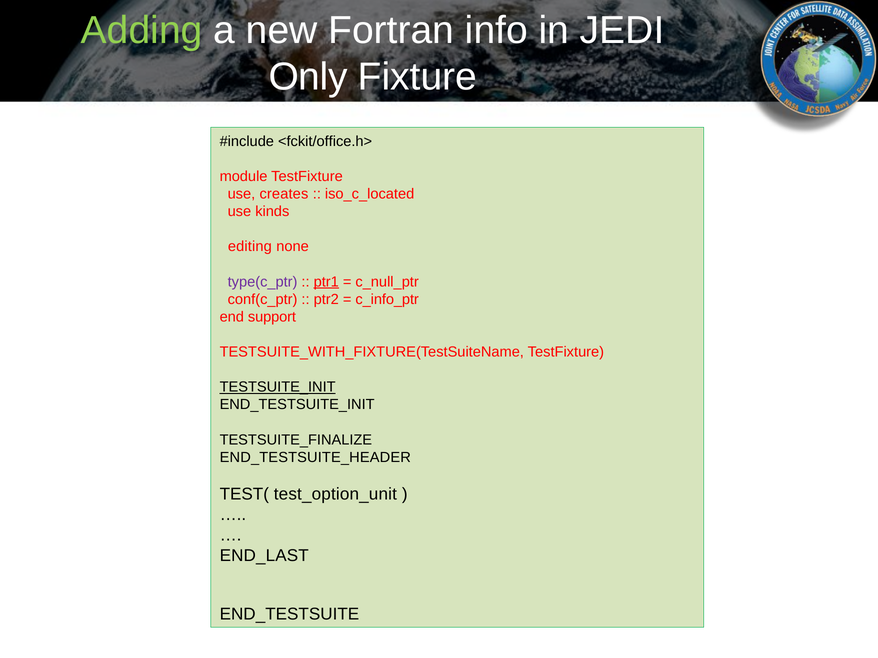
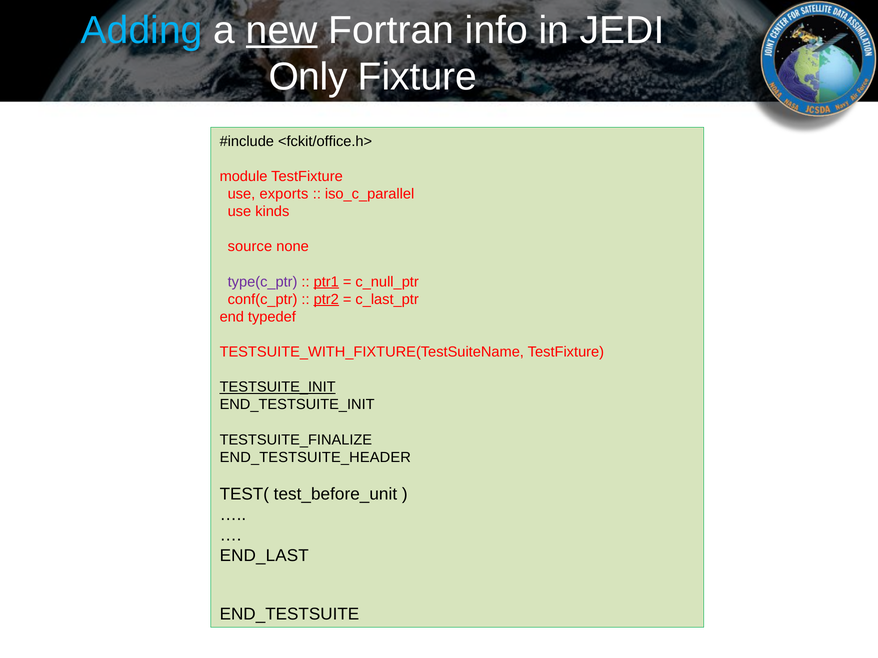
Adding colour: light green -> light blue (142, 30)
new underline: none -> present (282, 30)
creates: creates -> exports (284, 194)
iso_c_located: iso_c_located -> iso_c_parallel (370, 194)
editing: editing -> source (250, 247)
ptr2 underline: none -> present (326, 300)
c_info_ptr: c_info_ptr -> c_last_ptr (387, 300)
support: support -> typedef (272, 317)
test_option_unit: test_option_unit -> test_before_unit (335, 494)
